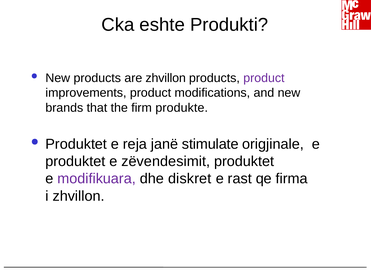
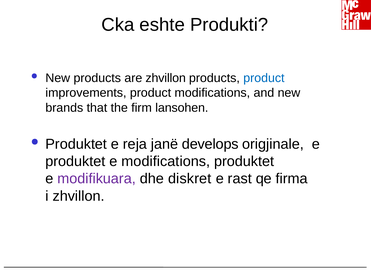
product colour: purple -> blue (264, 78)
produkte: produkte -> lansohen (182, 108)
stimulate: stimulate -> develops (210, 144)
e zëvendesimit: zëvendesimit -> modifications (166, 162)
